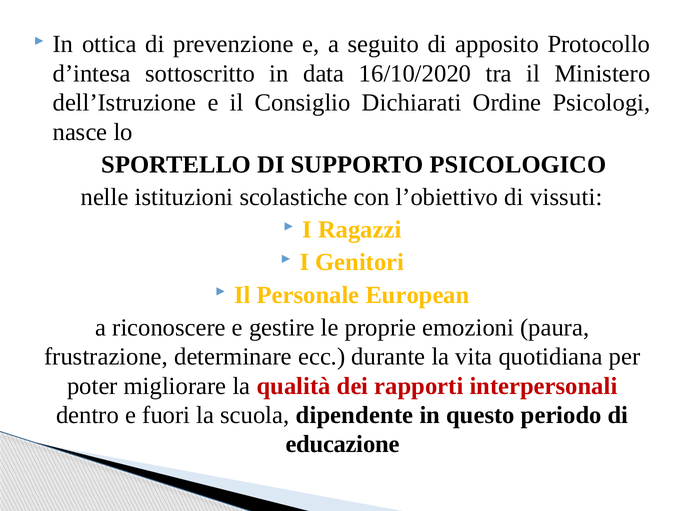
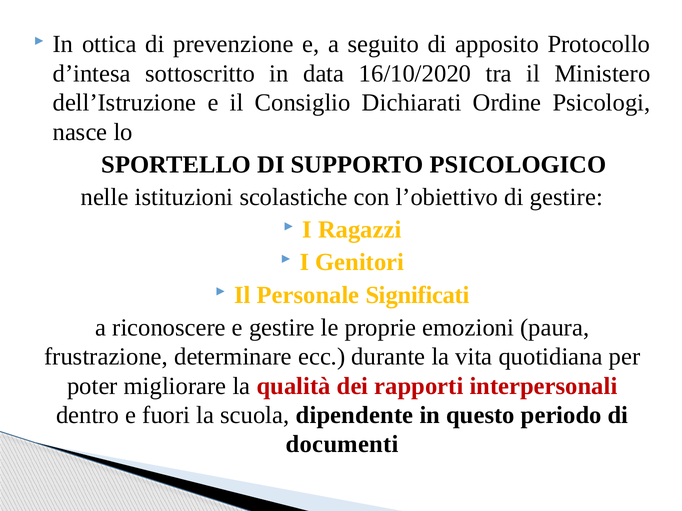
di vissuti: vissuti -> gestire (566, 197)
European: European -> Significati (418, 295)
educazione: educazione -> documenti (342, 445)
